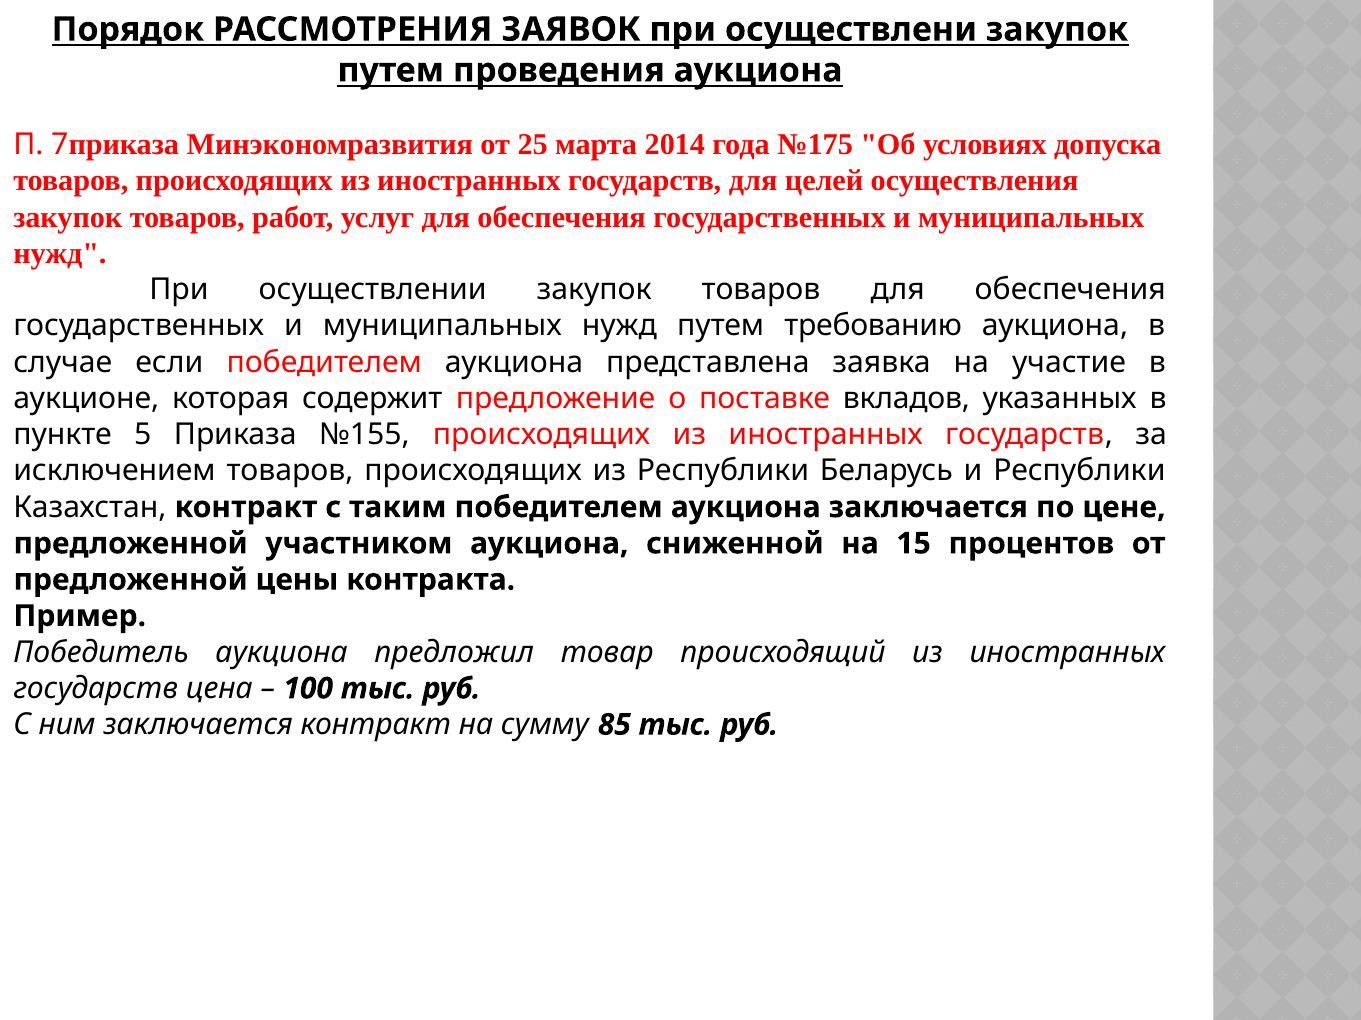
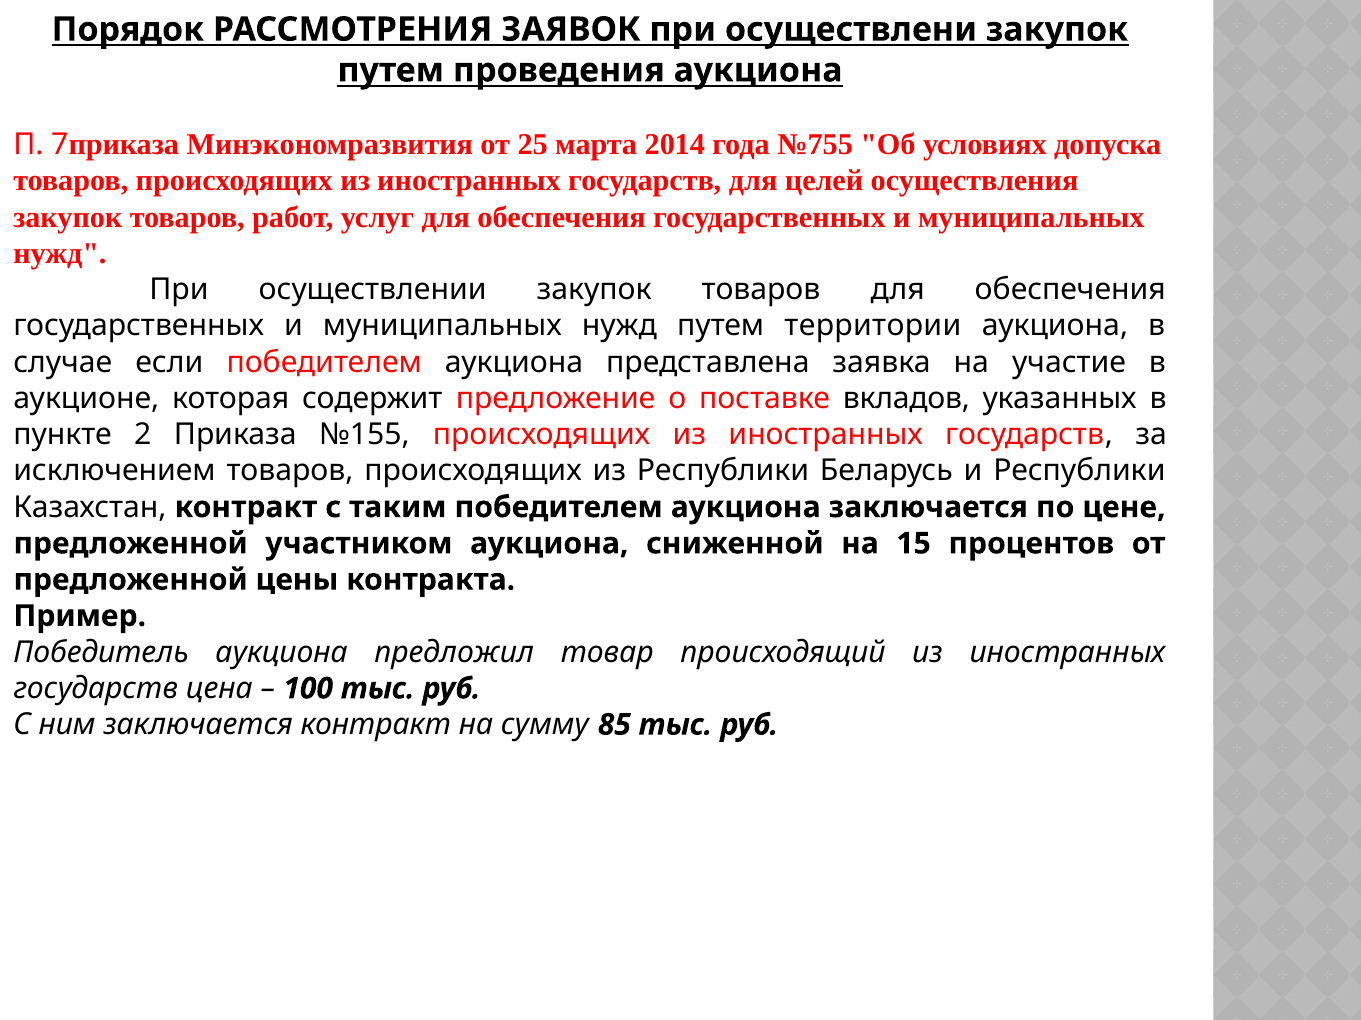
№175: №175 -> №755 (815, 145)
требованию: требованию -> территории (873, 326)
5: 5 -> 2 (143, 435)
